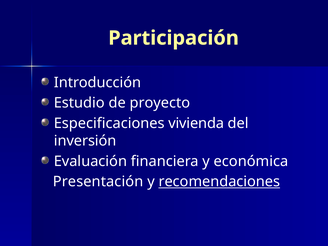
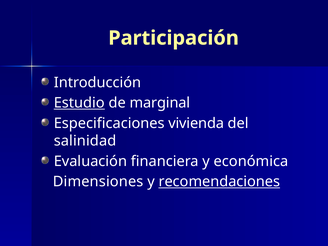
Estudio underline: none -> present (79, 103)
proyecto: proyecto -> marginal (160, 103)
inversión: inversión -> salinidad (85, 141)
Presentación: Presentación -> Dimensiones (98, 182)
